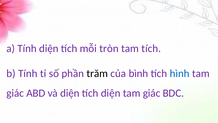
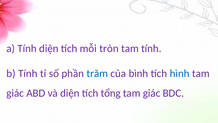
tam tích: tích -> tính (151, 48)
trăm colour: black -> blue (97, 73)
tích diện: diện -> tổng (111, 93)
